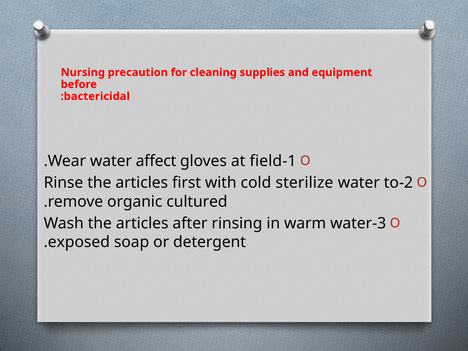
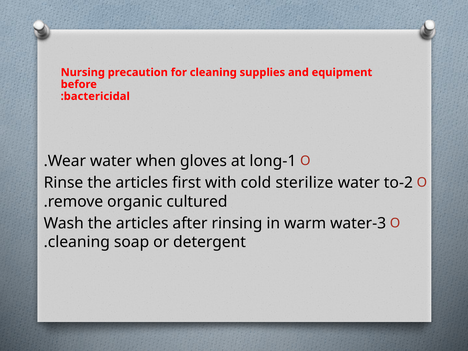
affect: affect -> when (156, 161)
field: field -> long (266, 161)
exposed: exposed -> cleaning (79, 242)
